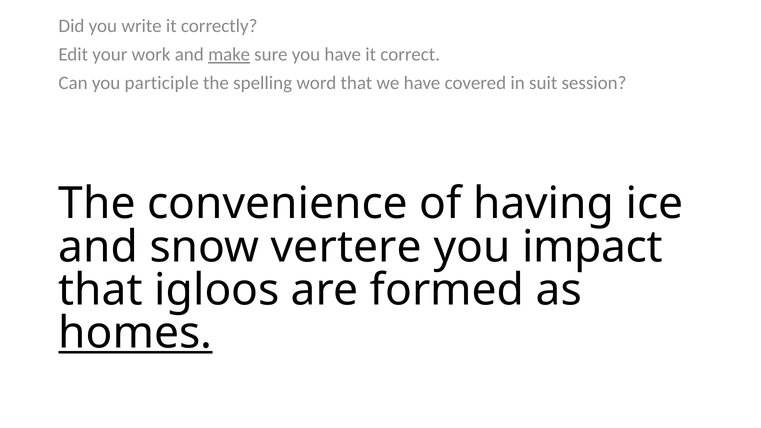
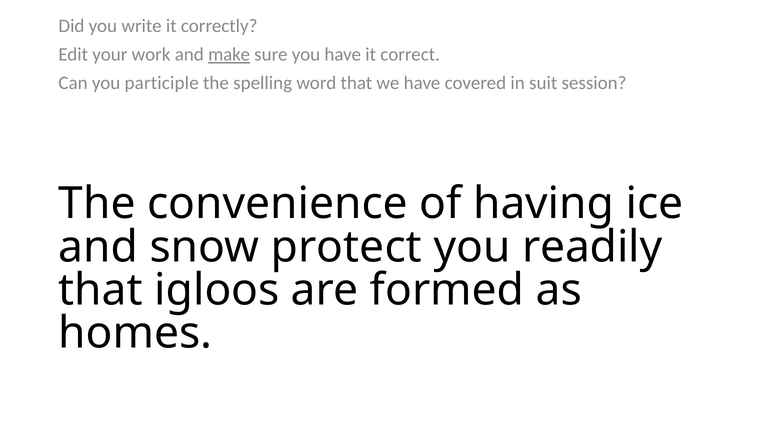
vertere: vertere -> protect (346, 247)
impact: impact -> readily (592, 247)
homes underline: present -> none (135, 333)
